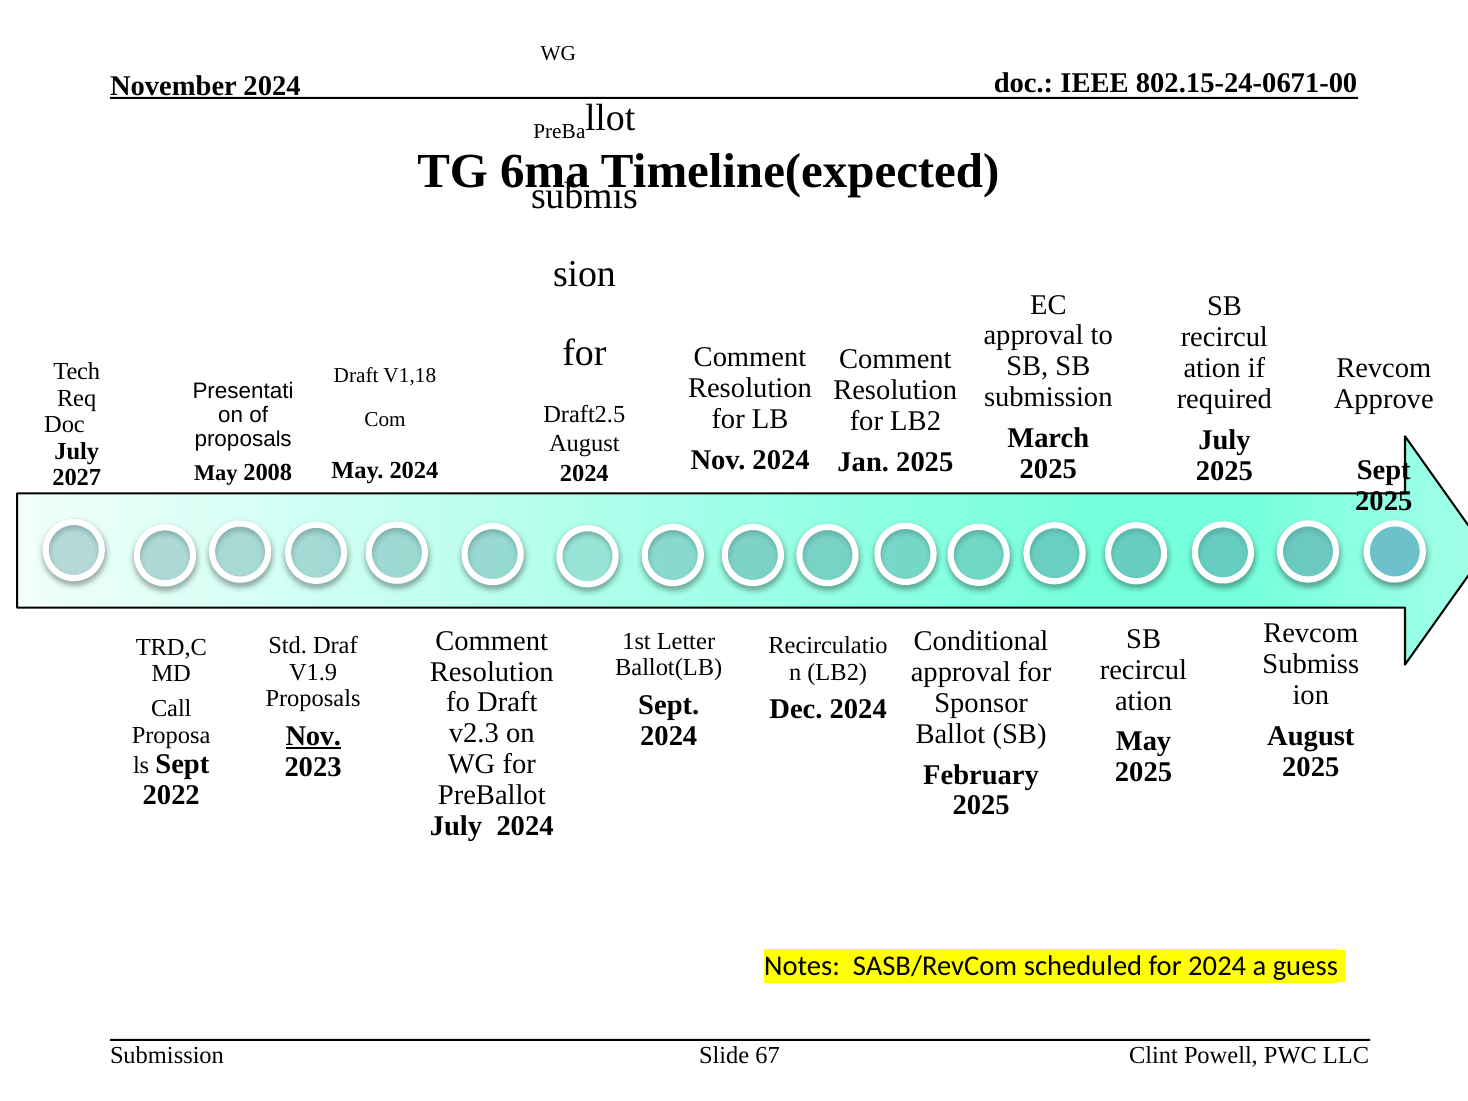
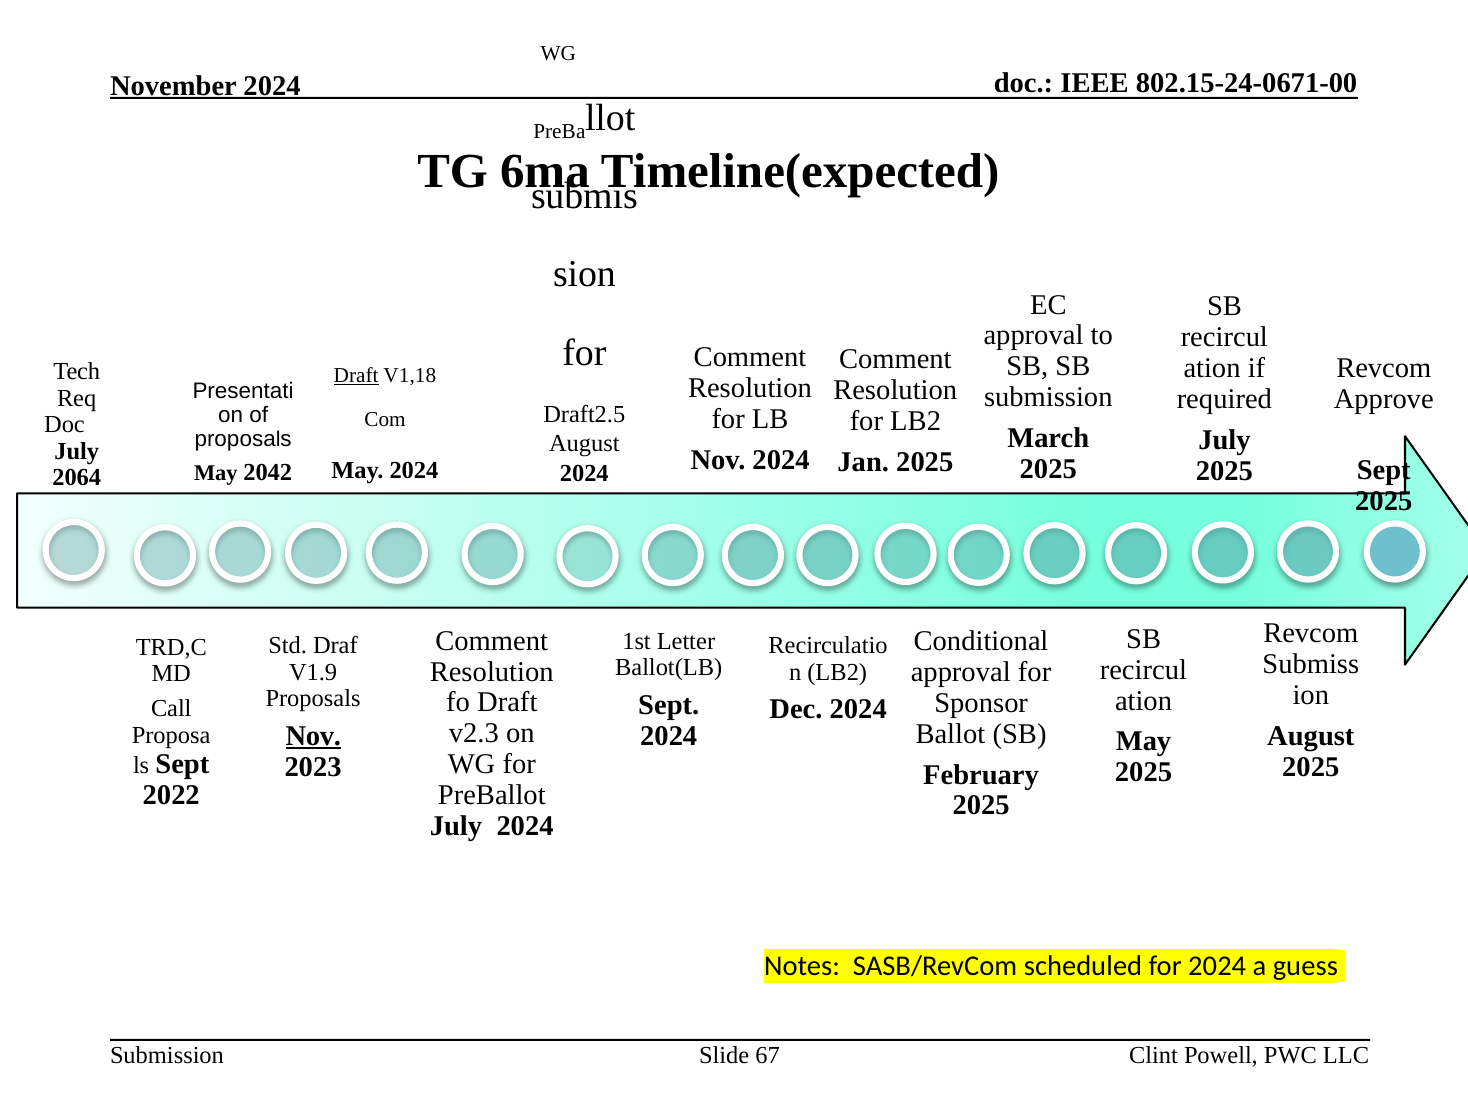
Draft underline: none -> present (356, 375)
2008: 2008 -> 2042 (268, 472)
2027: 2027 -> 2064 (77, 477)
